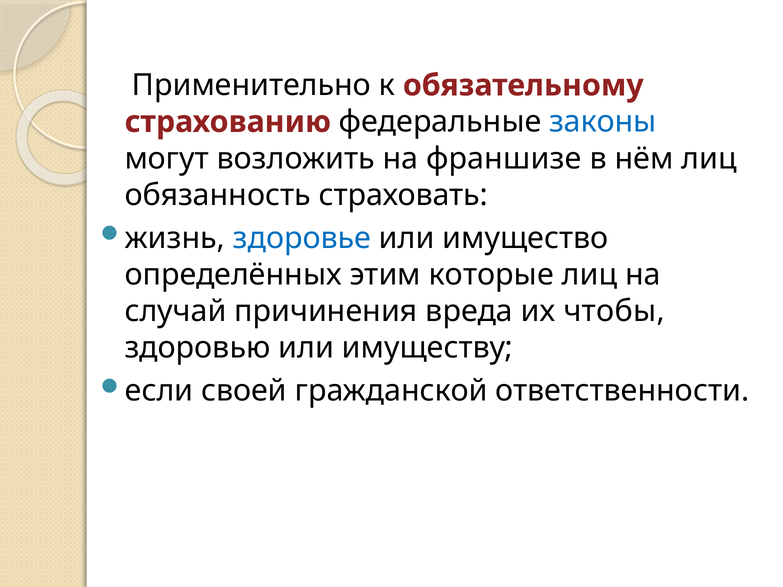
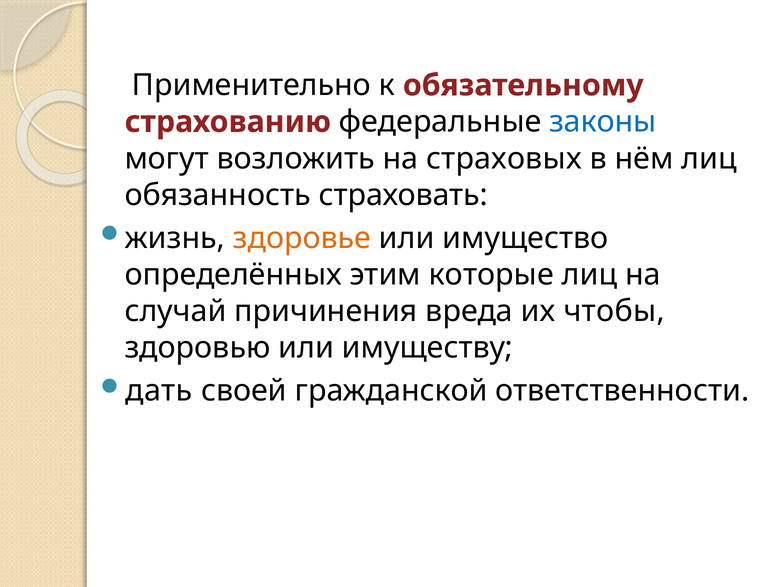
франшизе: франшизе -> страховых (504, 159)
здоровье colour: blue -> orange (302, 238)
если: если -> дать (159, 391)
